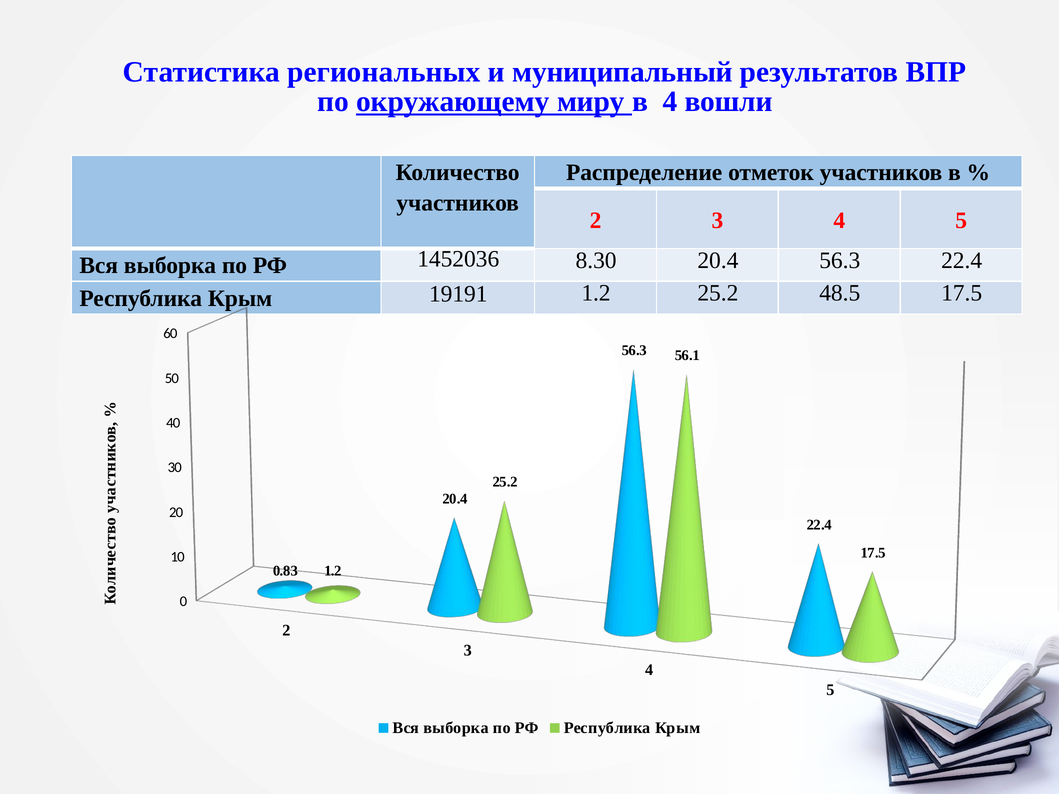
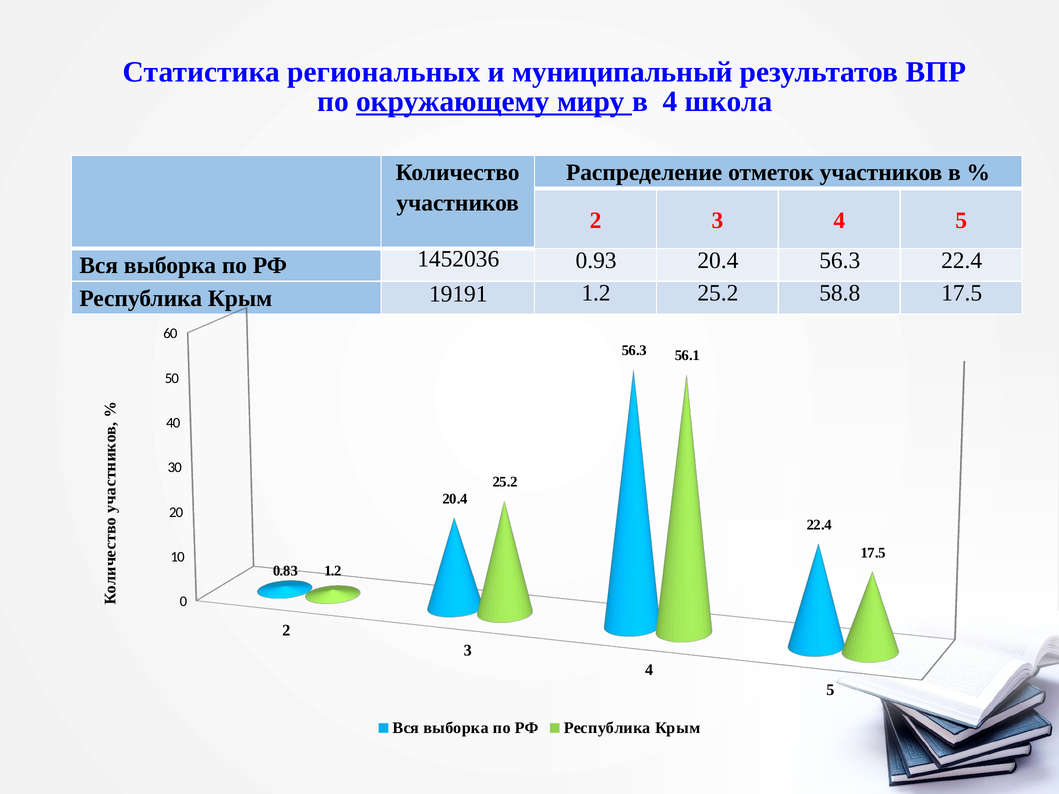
вошли: вошли -> школа (729, 102)
8.30: 8.30 -> 0.93 (596, 260)
48.5: 48.5 -> 58.8 (840, 293)
